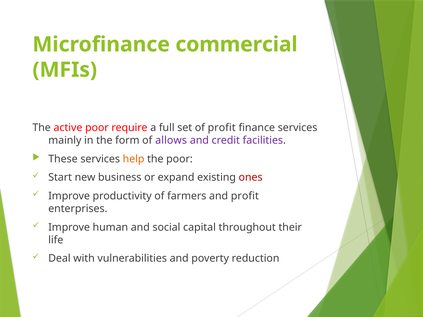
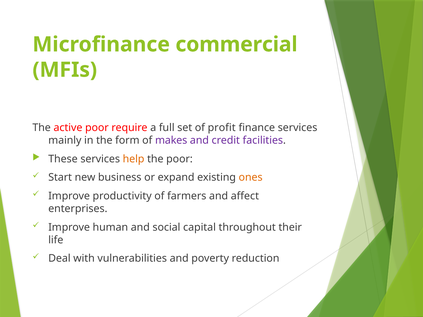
allows: allows -> makes (171, 140)
ones colour: red -> orange (251, 178)
and profit: profit -> affect (245, 196)
